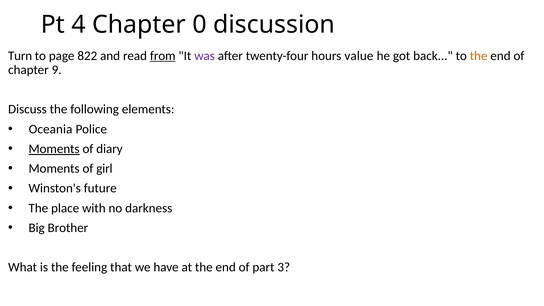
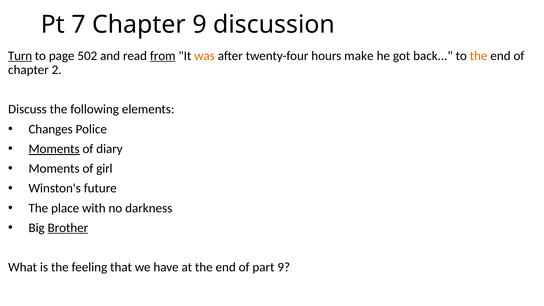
4: 4 -> 7 (78, 25)
Chapter 0: 0 -> 9 (200, 25)
Turn underline: none -> present (20, 56)
822: 822 -> 502 (87, 56)
was colour: purple -> orange (205, 56)
value: value -> make (359, 56)
9: 9 -> 2 (57, 70)
Oceania: Oceania -> Changes (51, 129)
Brother underline: none -> present (68, 228)
part 3: 3 -> 9 (284, 267)
